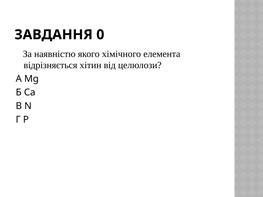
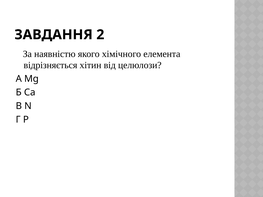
0: 0 -> 2 (100, 35)
